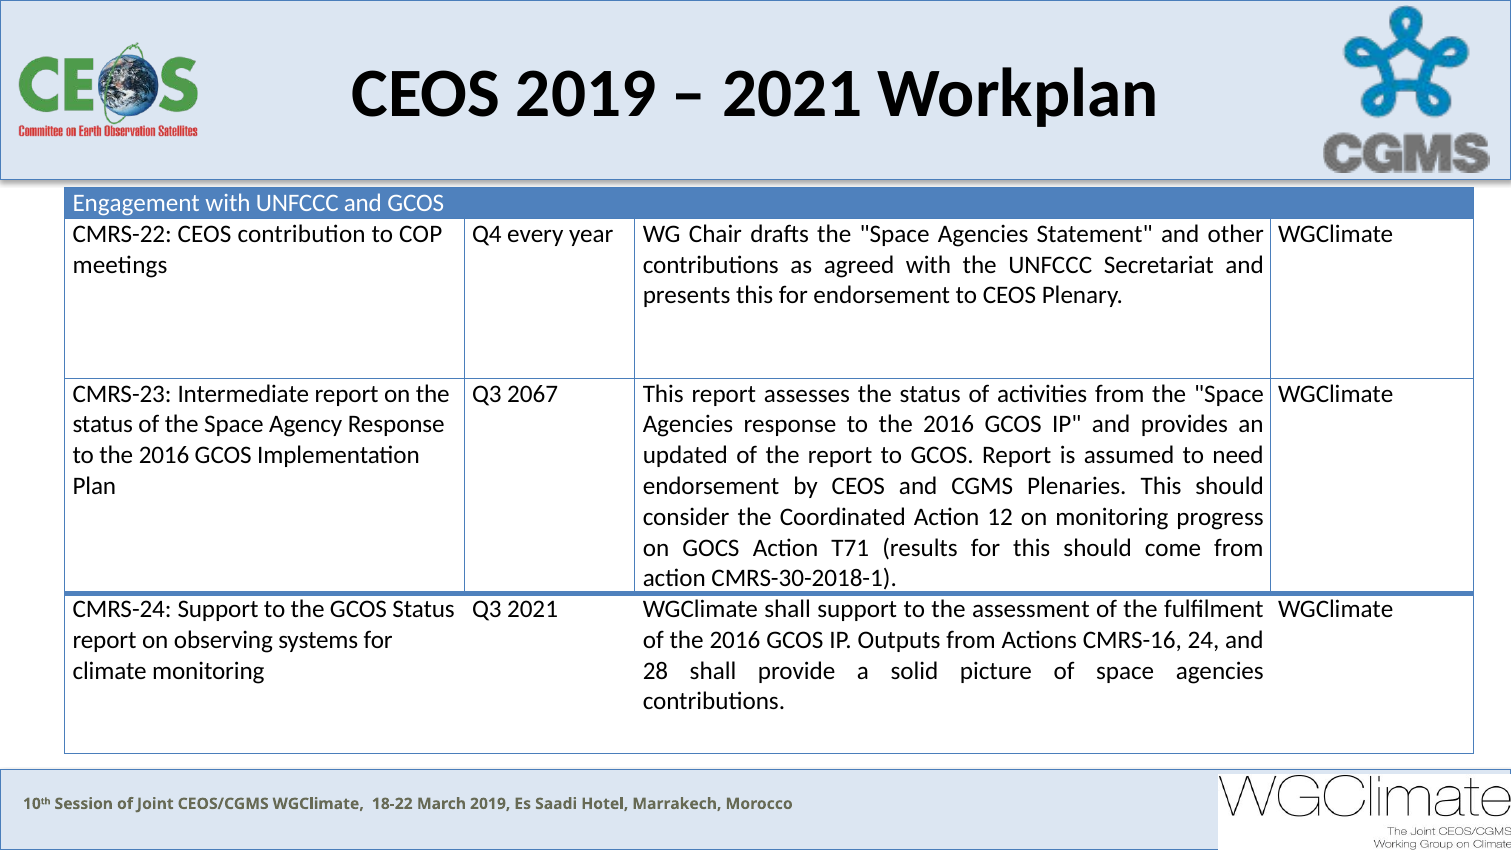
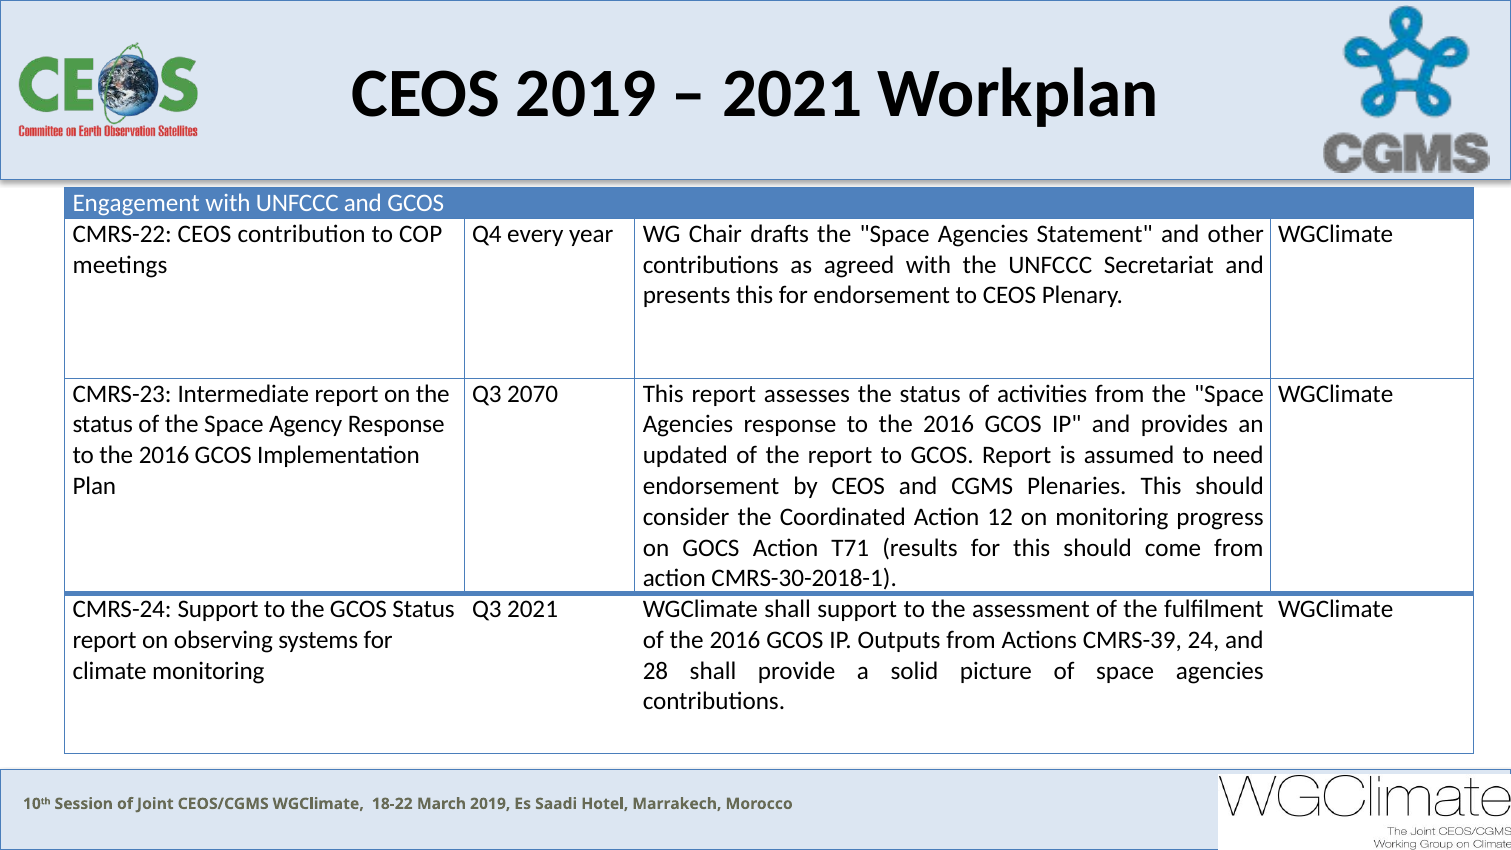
2067: 2067 -> 2070 (533, 394)
CMRS-16: CMRS-16 -> CMRS-39 (1132, 640)
